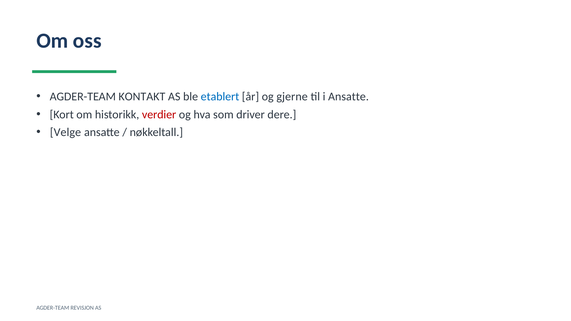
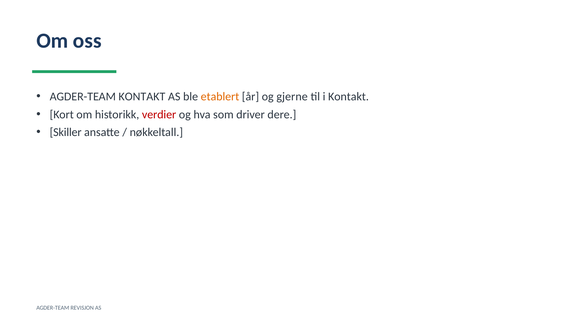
etablert colour: blue -> orange (220, 97)
i Ansatte: Ansatte -> Kontakt (349, 97)
Velge: Velge -> Skiller (66, 132)
